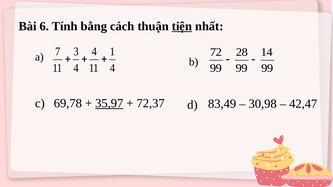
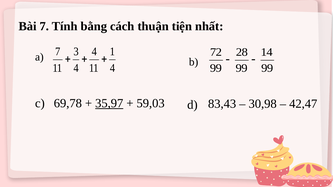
Bài 6: 6 -> 7 (44, 26)
tiện underline: present -> none (182, 26)
72,37: 72,37 -> 59,03 (151, 104)
83,49: 83,49 -> 83,43 (222, 104)
